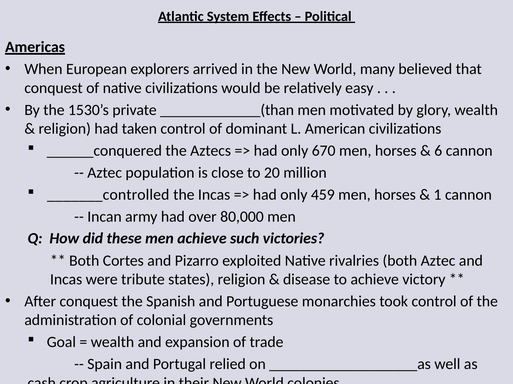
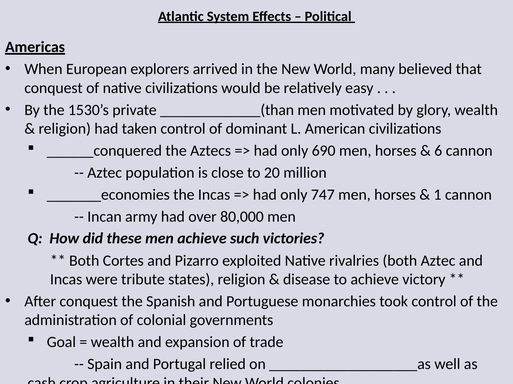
670: 670 -> 690 (324, 151)
_______controlled: _______controlled -> _______economies (108, 195)
459: 459 -> 747 (323, 195)
